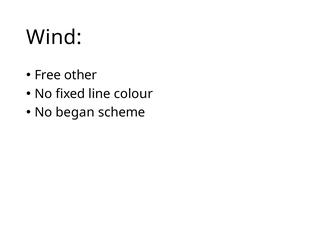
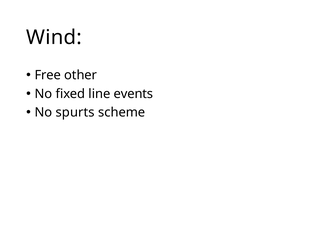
colour: colour -> events (133, 94)
began: began -> spurts (75, 112)
